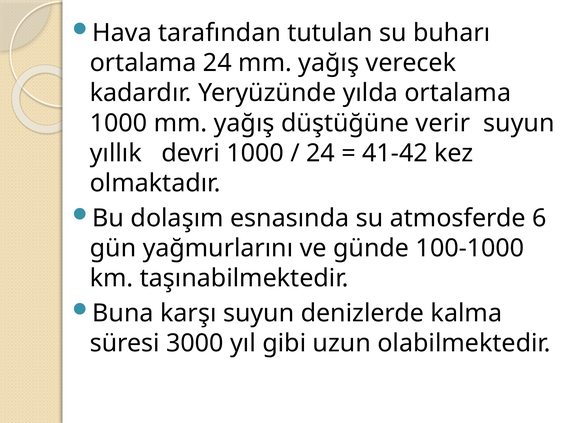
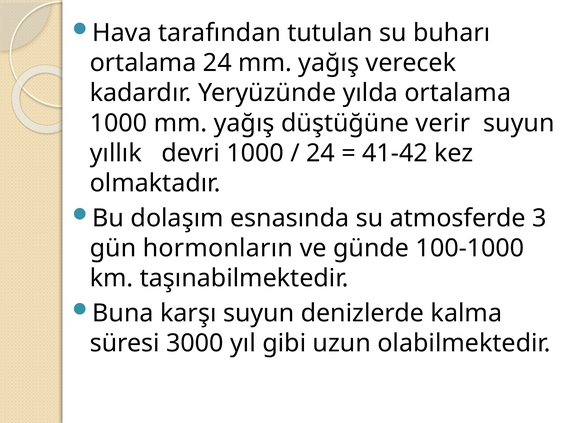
6: 6 -> 3 (539, 218)
yağmurlarını: yağmurlarını -> hormonların (218, 248)
